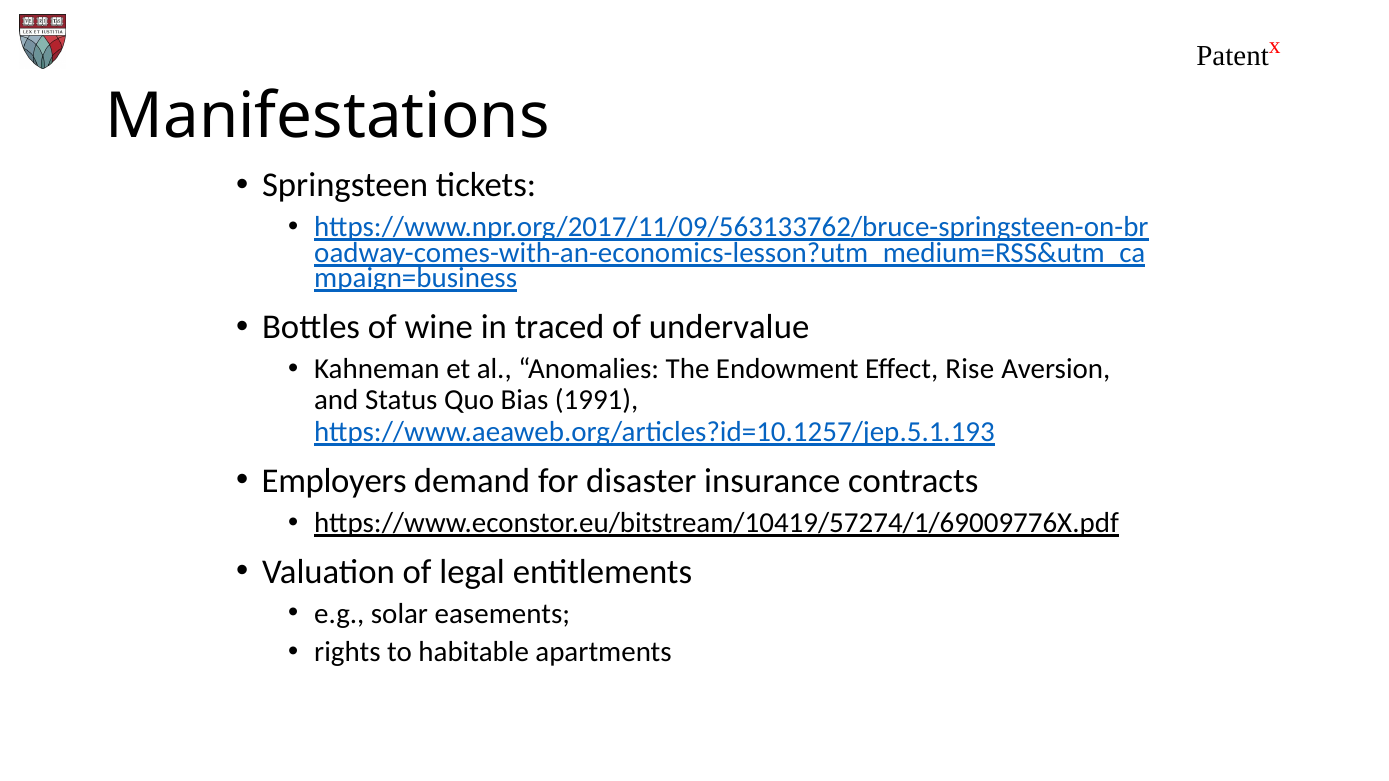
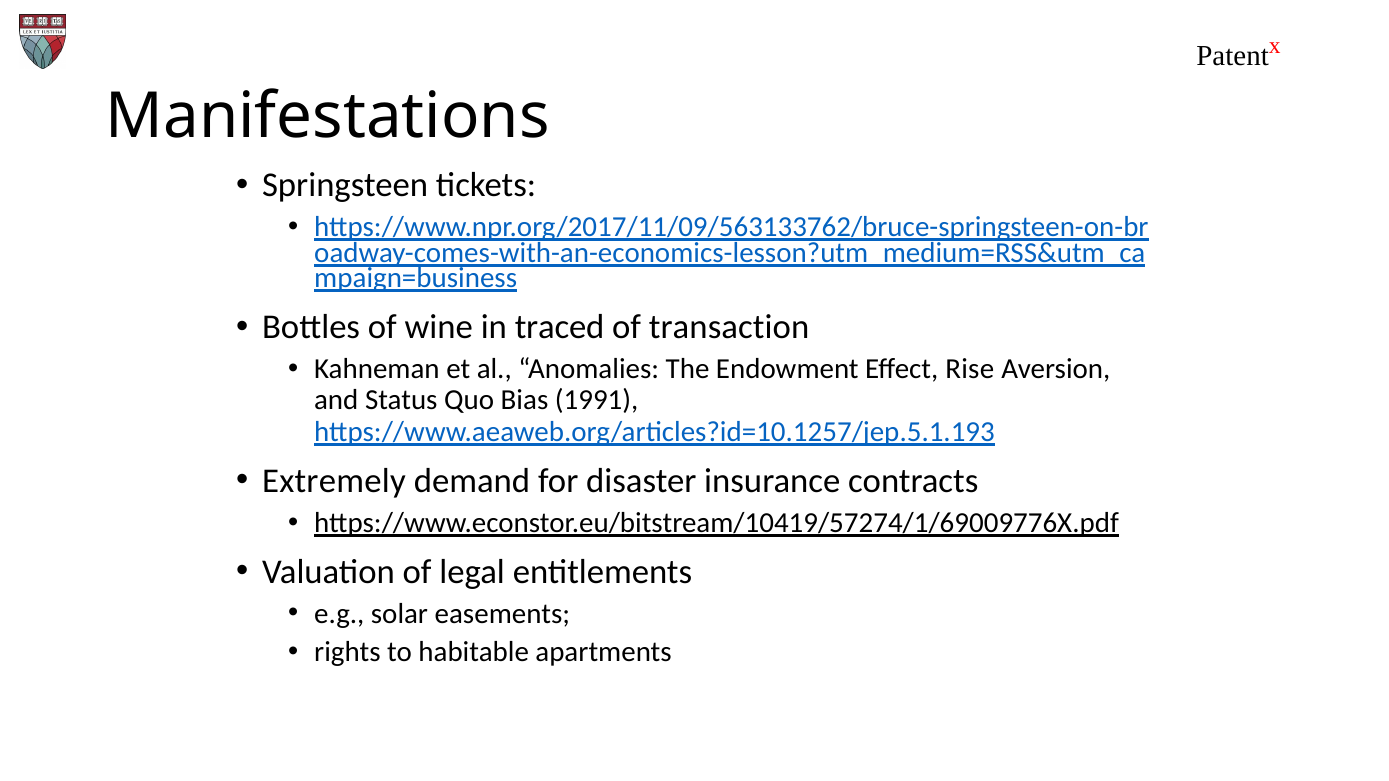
undervalue: undervalue -> transaction (729, 327)
Employers: Employers -> Extremely (334, 481)
